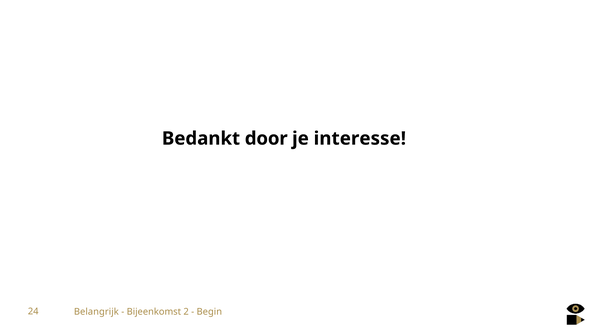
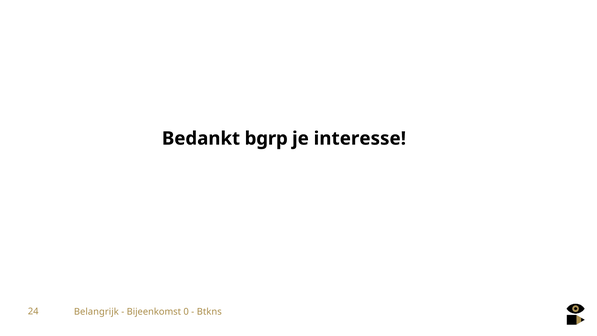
door: door -> bgrp (266, 138)
2: 2 -> 0 (186, 311)
Begin: Begin -> Btkns (209, 311)
